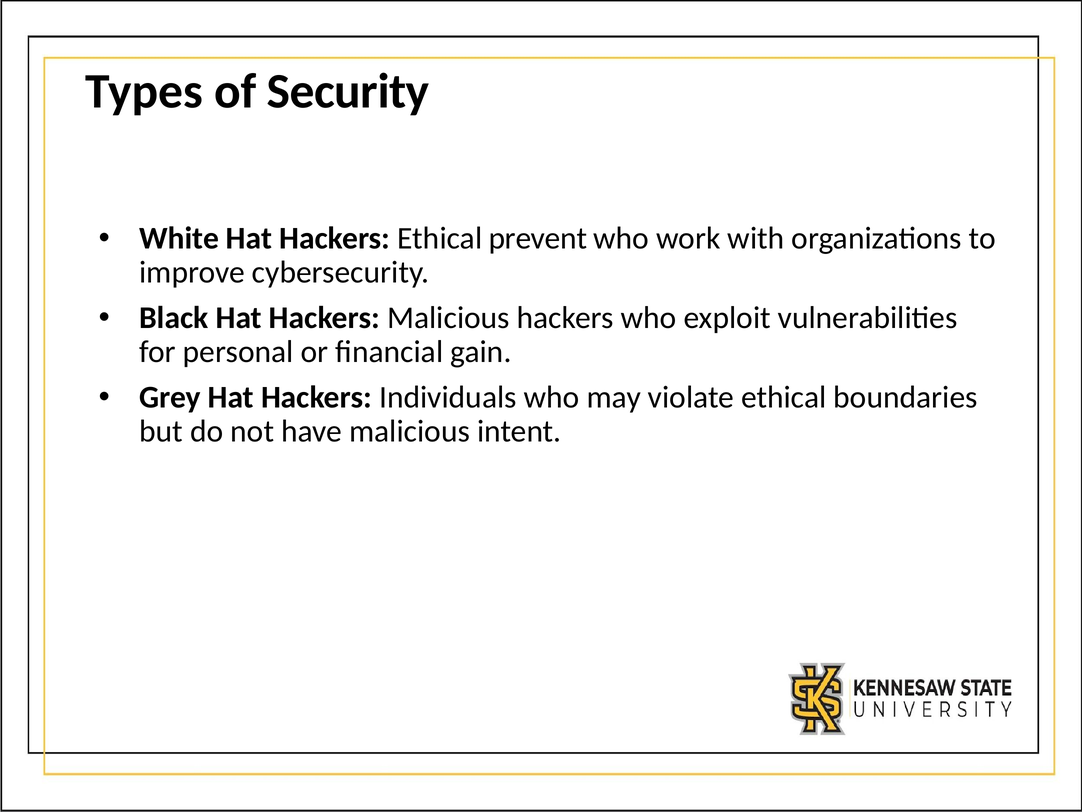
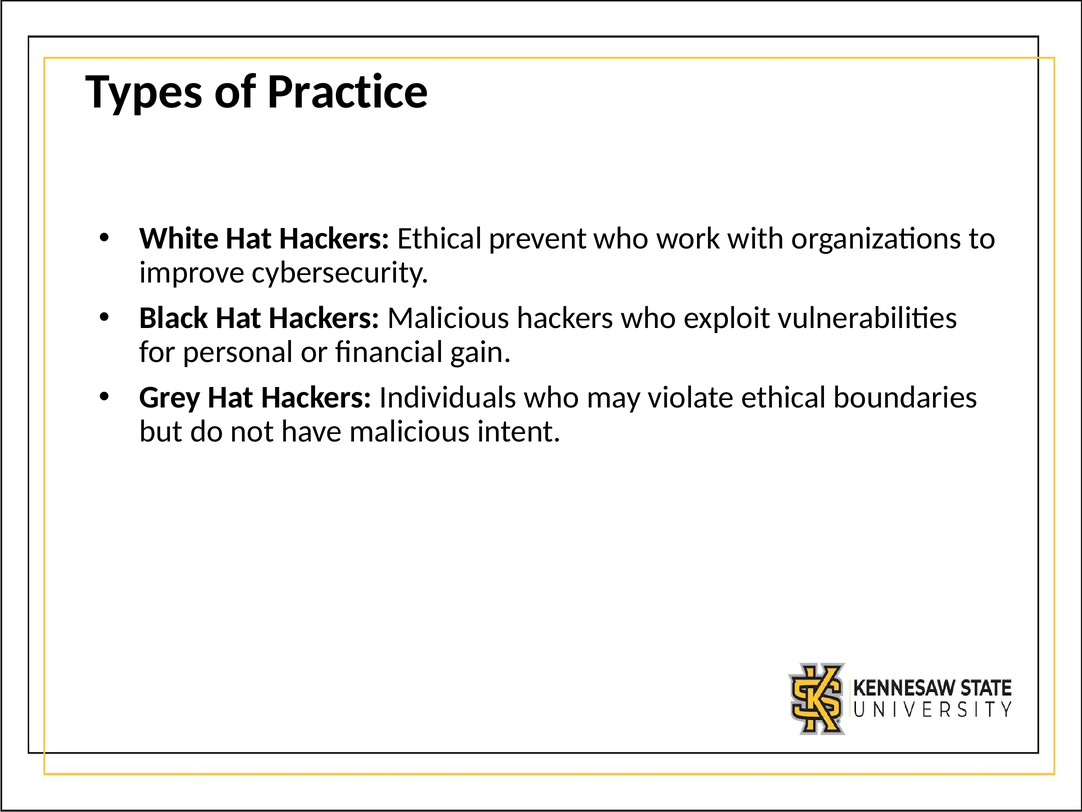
Security: Security -> Practice (348, 92)
